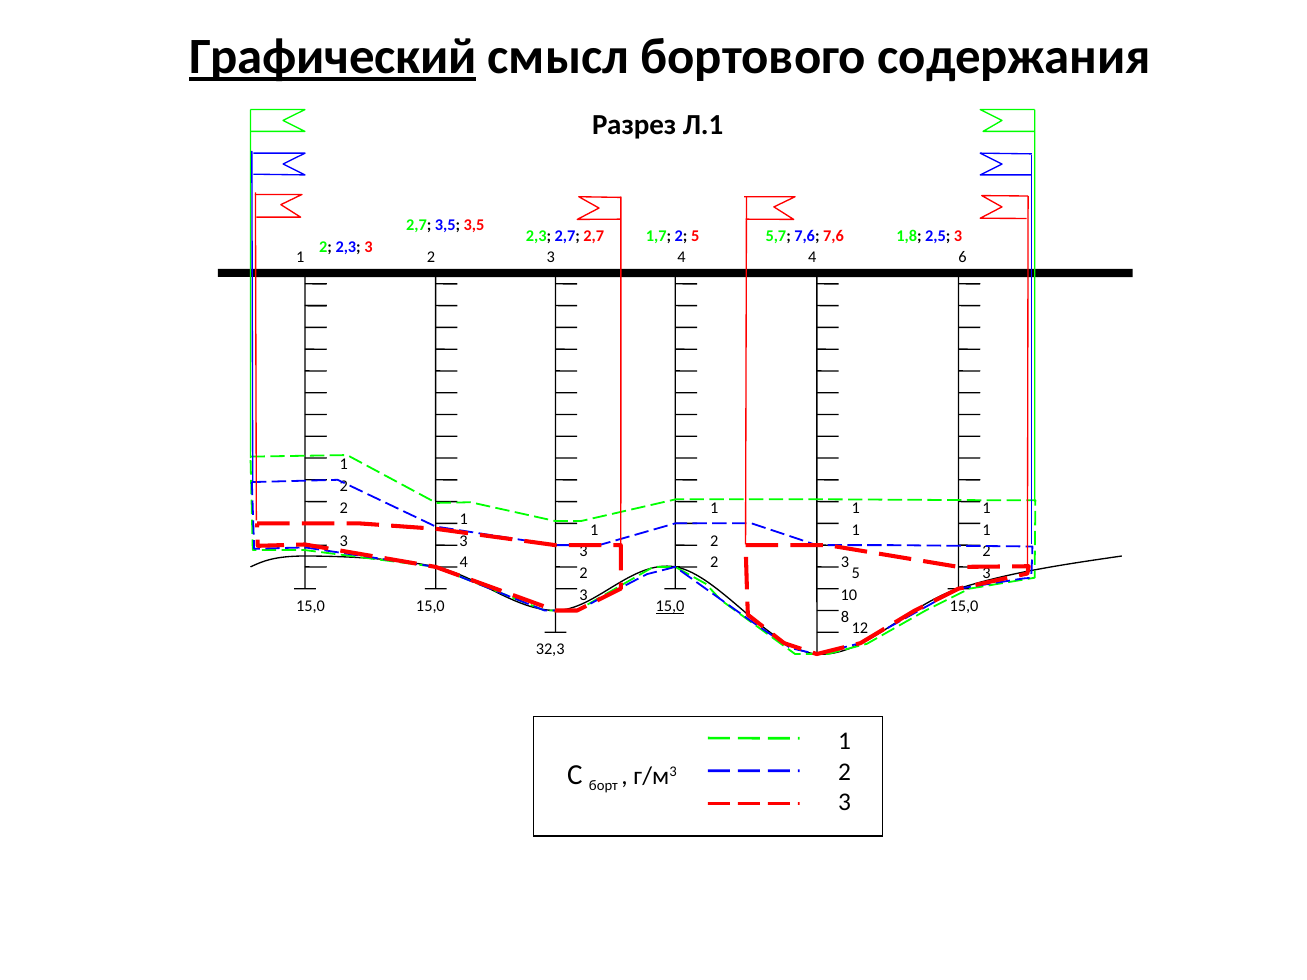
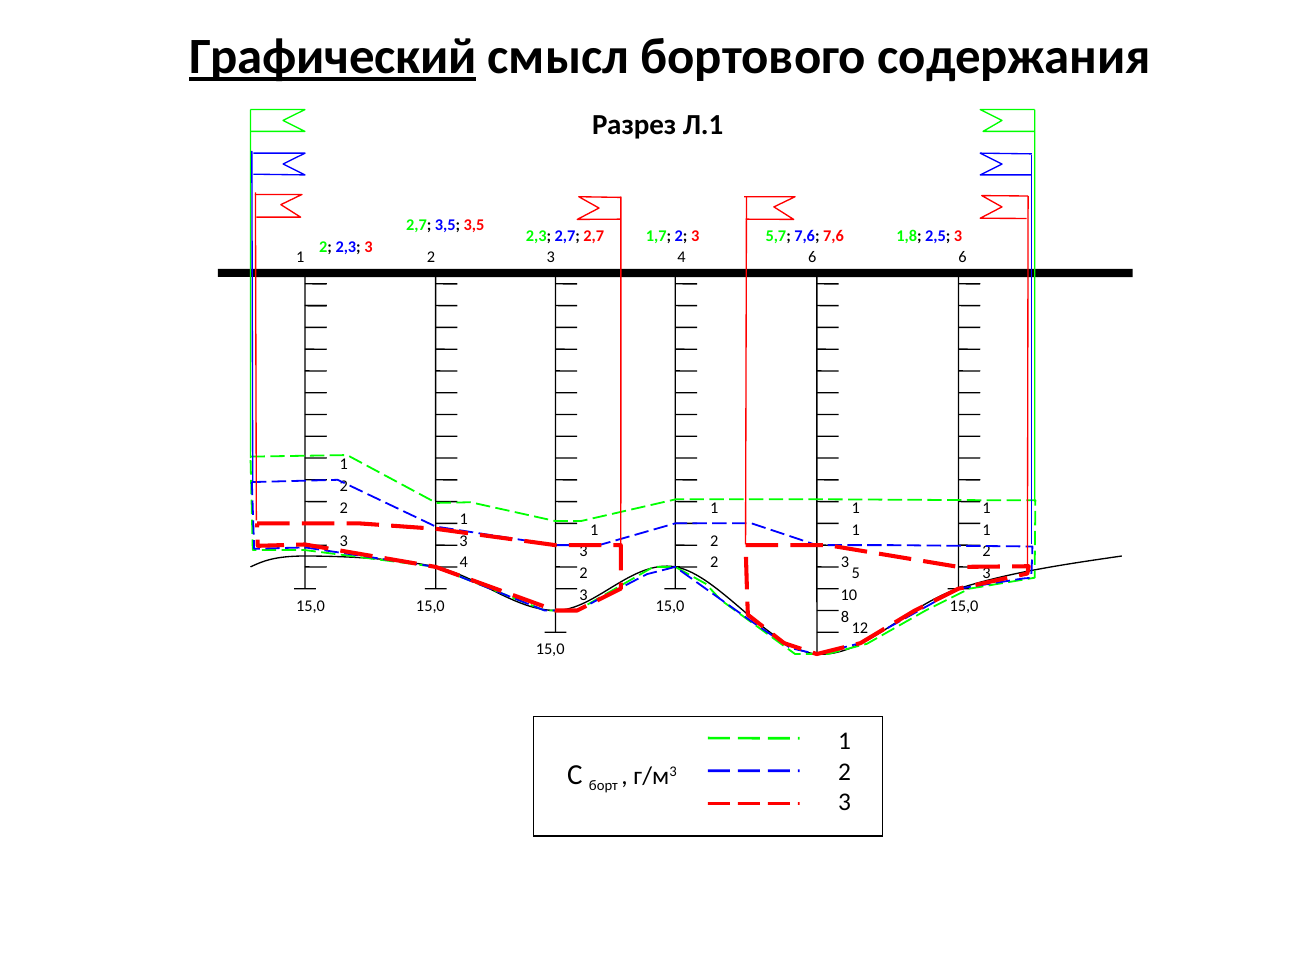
1,7 2 5: 5 -> 3 (695, 236)
4 4: 4 -> 6 (812, 258)
15,0 underline: present -> none (670, 606)
32,3: 32,3 -> 15,0 (550, 650)
